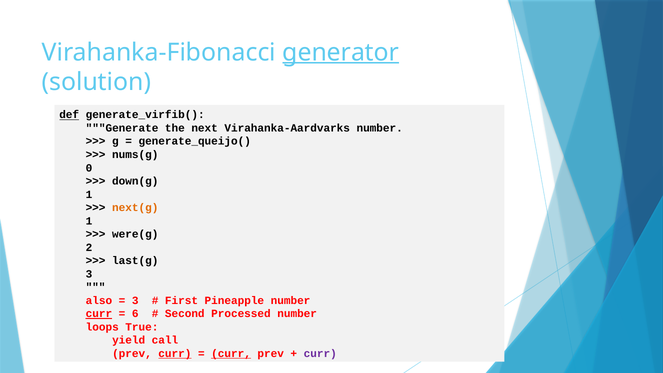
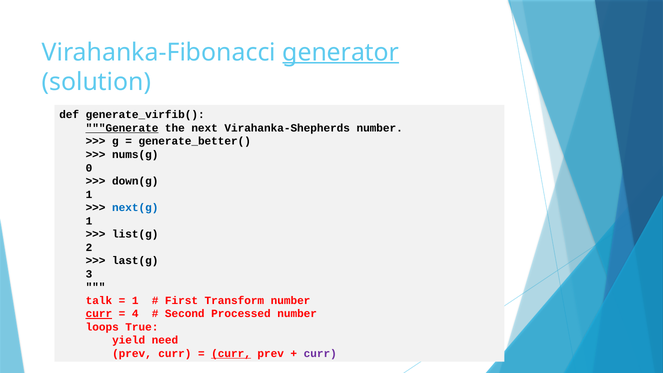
def underline: present -> none (69, 115)
Generate underline: none -> present (122, 128)
Virahanka-Aardvarks: Virahanka-Aardvarks -> Virahanka-Shepherds (287, 128)
generate_queijo(: generate_queijo( -> generate_better( (195, 141)
next(g colour: orange -> blue (135, 208)
were(g: were(g -> list(g (135, 234)
also: also -> talk (99, 300)
3: 3 -> 1 (135, 300)
Pineapple: Pineapple -> Transform (234, 300)
6: 6 -> 4 (135, 314)
call: call -> need (165, 340)
curr underline: present -> none (175, 353)
